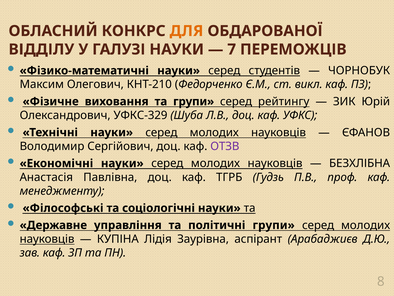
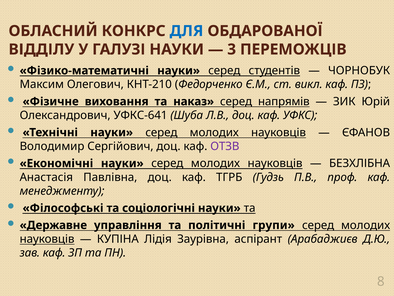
ДЛЯ colour: orange -> blue (186, 31)
7: 7 -> 3 (232, 49)
та групи: групи -> наказ (194, 101)
рейтингу: рейтингу -> напрямів (284, 101)
УФКС-329: УФКС-329 -> УФКС-641 (140, 115)
